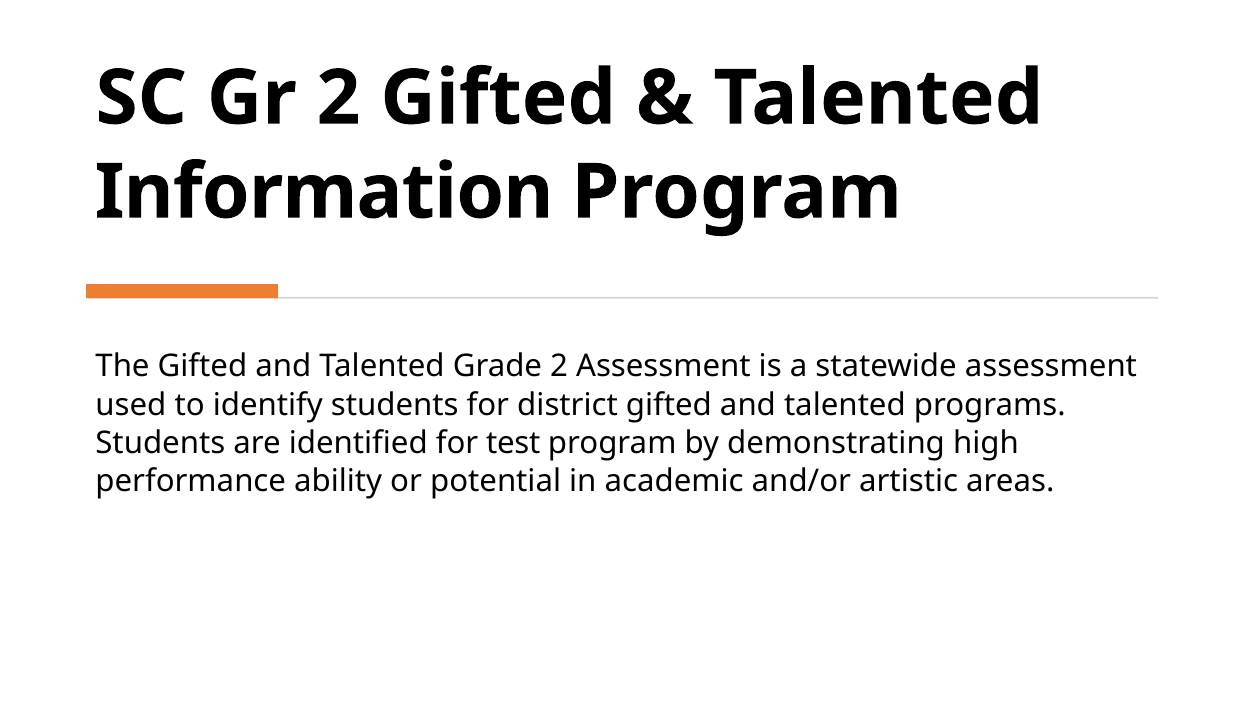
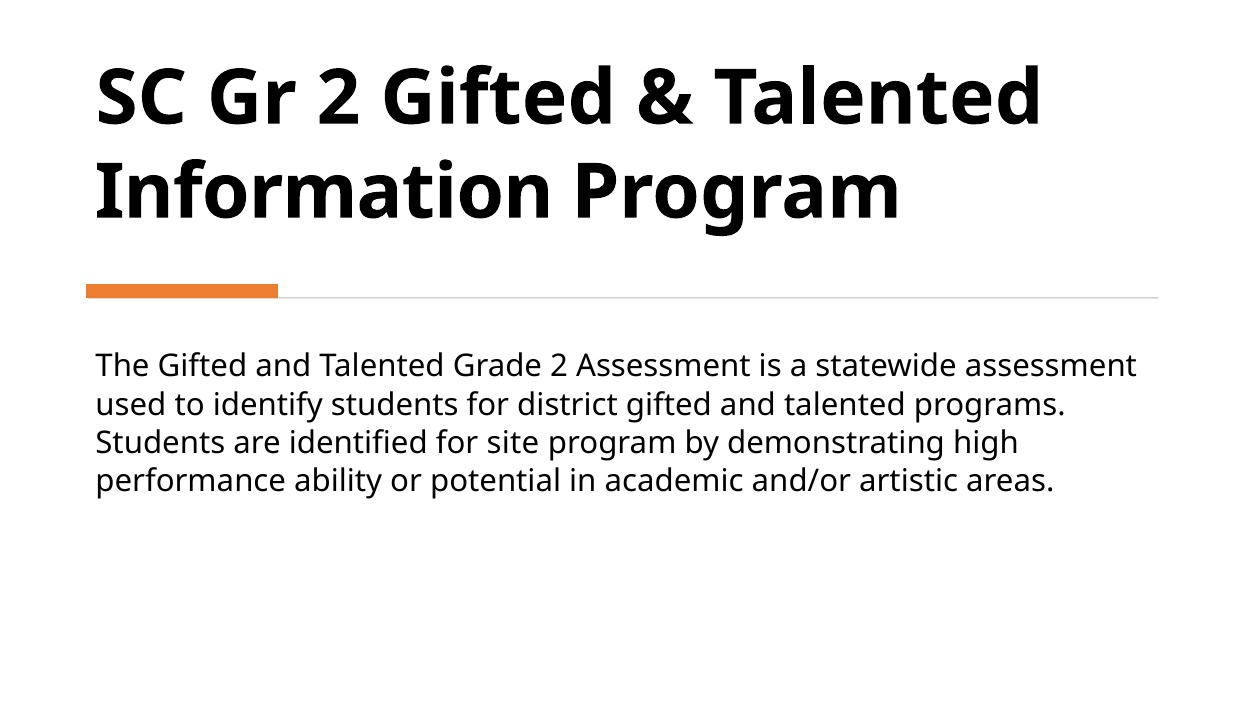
test: test -> site (513, 443)
